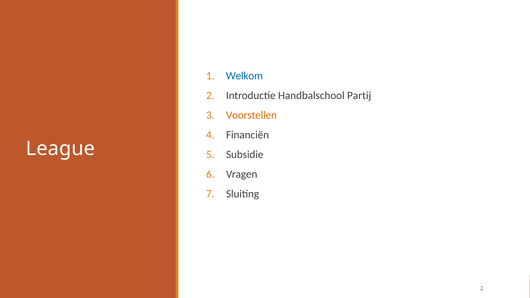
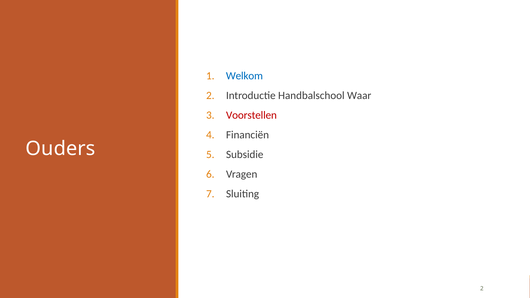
Partij: Partij -> Waar (359, 95)
Voorstellen colour: orange -> red (251, 115)
League: League -> Ouders (60, 149)
